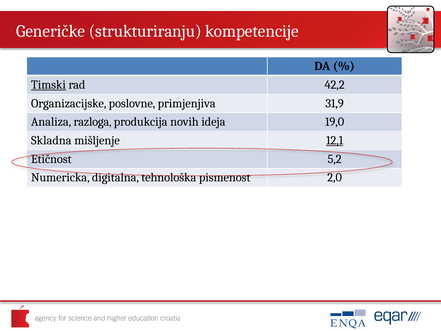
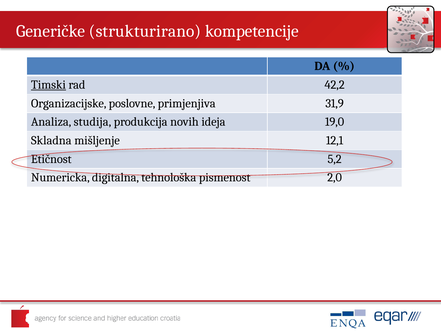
strukturiranju: strukturiranju -> strukturirano (145, 31)
razloga: razloga -> studija (92, 122)
12,1 underline: present -> none (335, 140)
